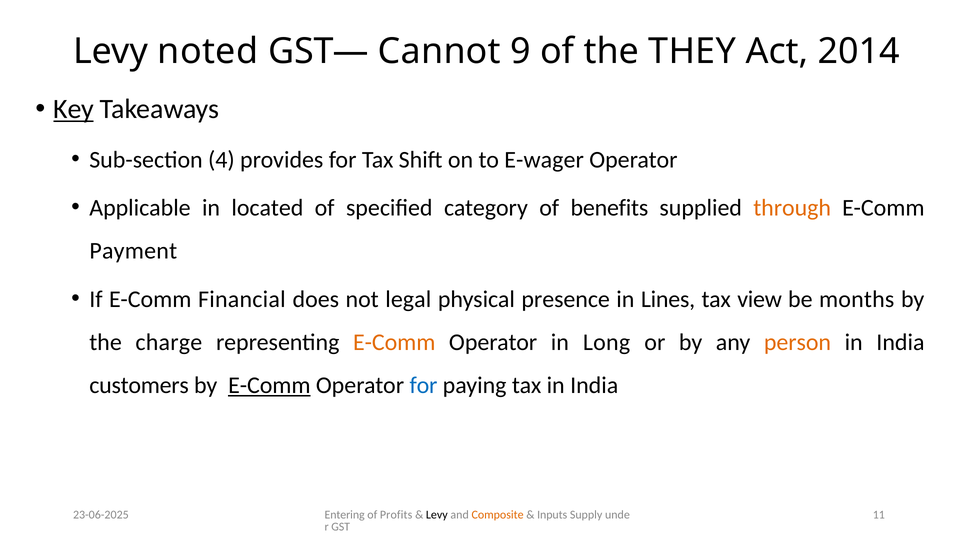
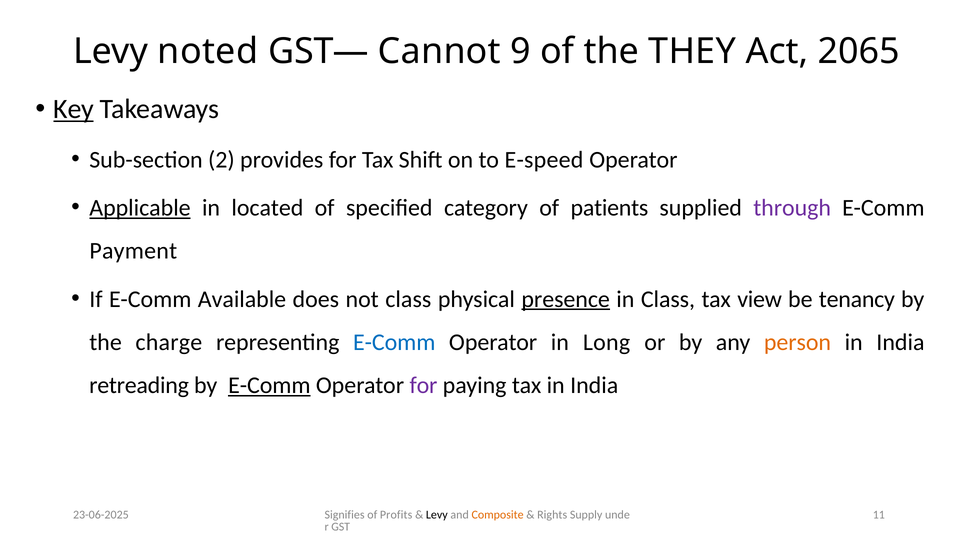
2014: 2014 -> 2065 (859, 51)
4: 4 -> 2 (221, 160)
E-wager: E-wager -> E-speed (544, 160)
Applicable underline: none -> present (140, 208)
benefits: benefits -> patients (609, 208)
through colour: orange -> purple (792, 208)
Financial: Financial -> Available (242, 299)
not legal: legal -> class (408, 299)
presence underline: none -> present (566, 299)
in Lines: Lines -> Class (668, 299)
months: months -> tenancy (857, 299)
E-Comm colour: orange -> blue (394, 342)
customers: customers -> retreading (139, 385)
for colour: blue -> purple (423, 385)
Entering: Entering -> Signifies (345, 514)
Inputs: Inputs -> Rights (552, 514)
